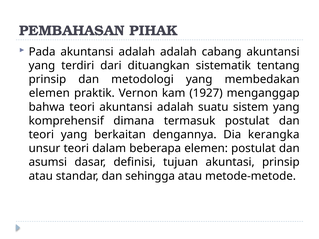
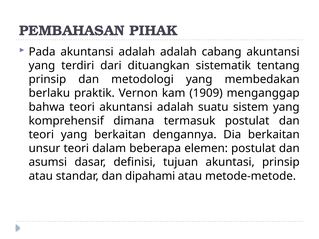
elemen: elemen -> berlaku (49, 93)
1927: 1927 -> 1909 (206, 93)
Dia kerangka: kerangka -> berkaitan (274, 135)
sehingga: sehingga -> dipahami (150, 176)
